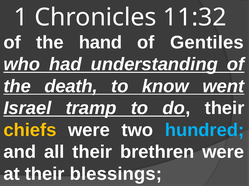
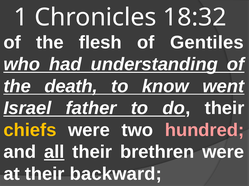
11:32: 11:32 -> 18:32 (195, 17)
hand: hand -> flesh (100, 43)
tramp: tramp -> father (91, 109)
hundred colour: light blue -> pink (205, 131)
all underline: none -> present (54, 153)
blessings: blessings -> backward (116, 175)
